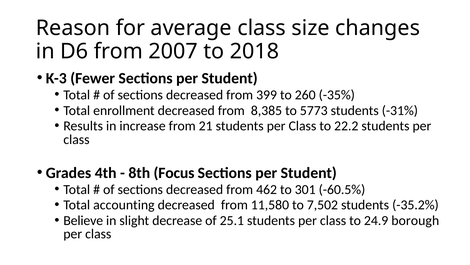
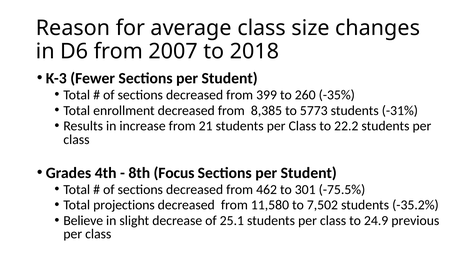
-60.5%: -60.5% -> -75.5% (342, 189)
accounting: accounting -> projections (124, 205)
borough: borough -> previous (415, 220)
